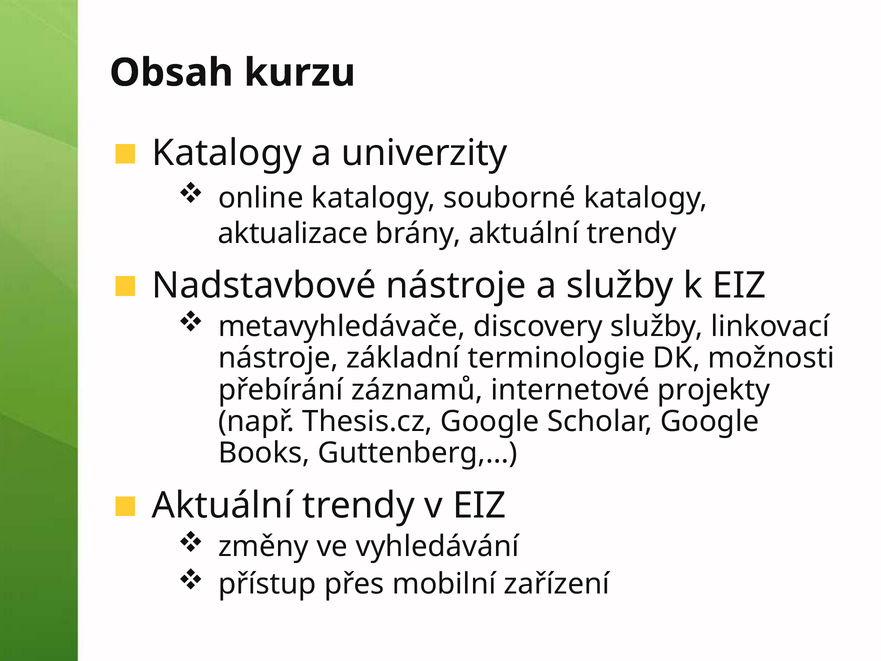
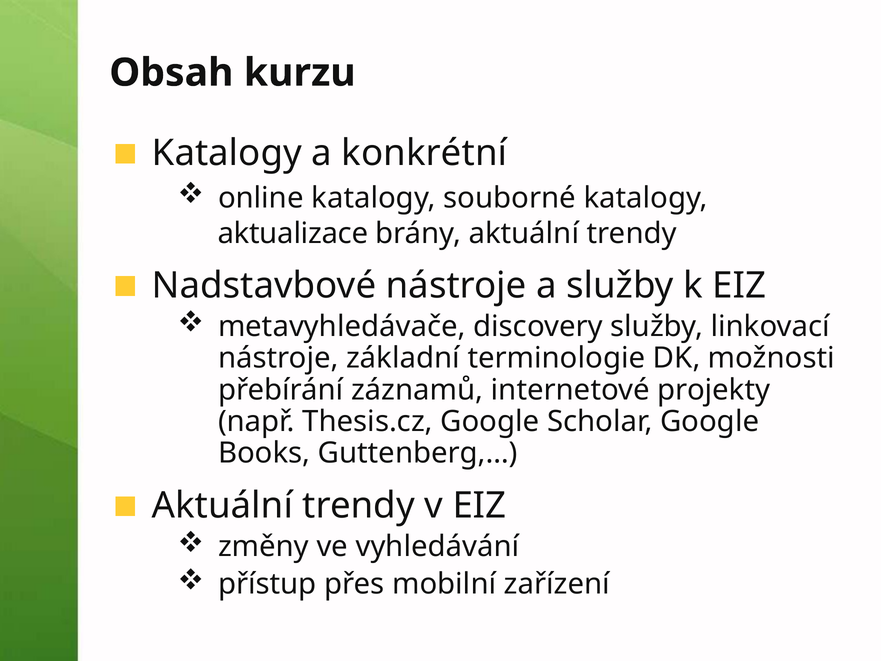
univerzity: univerzity -> konkrétní (424, 153)
